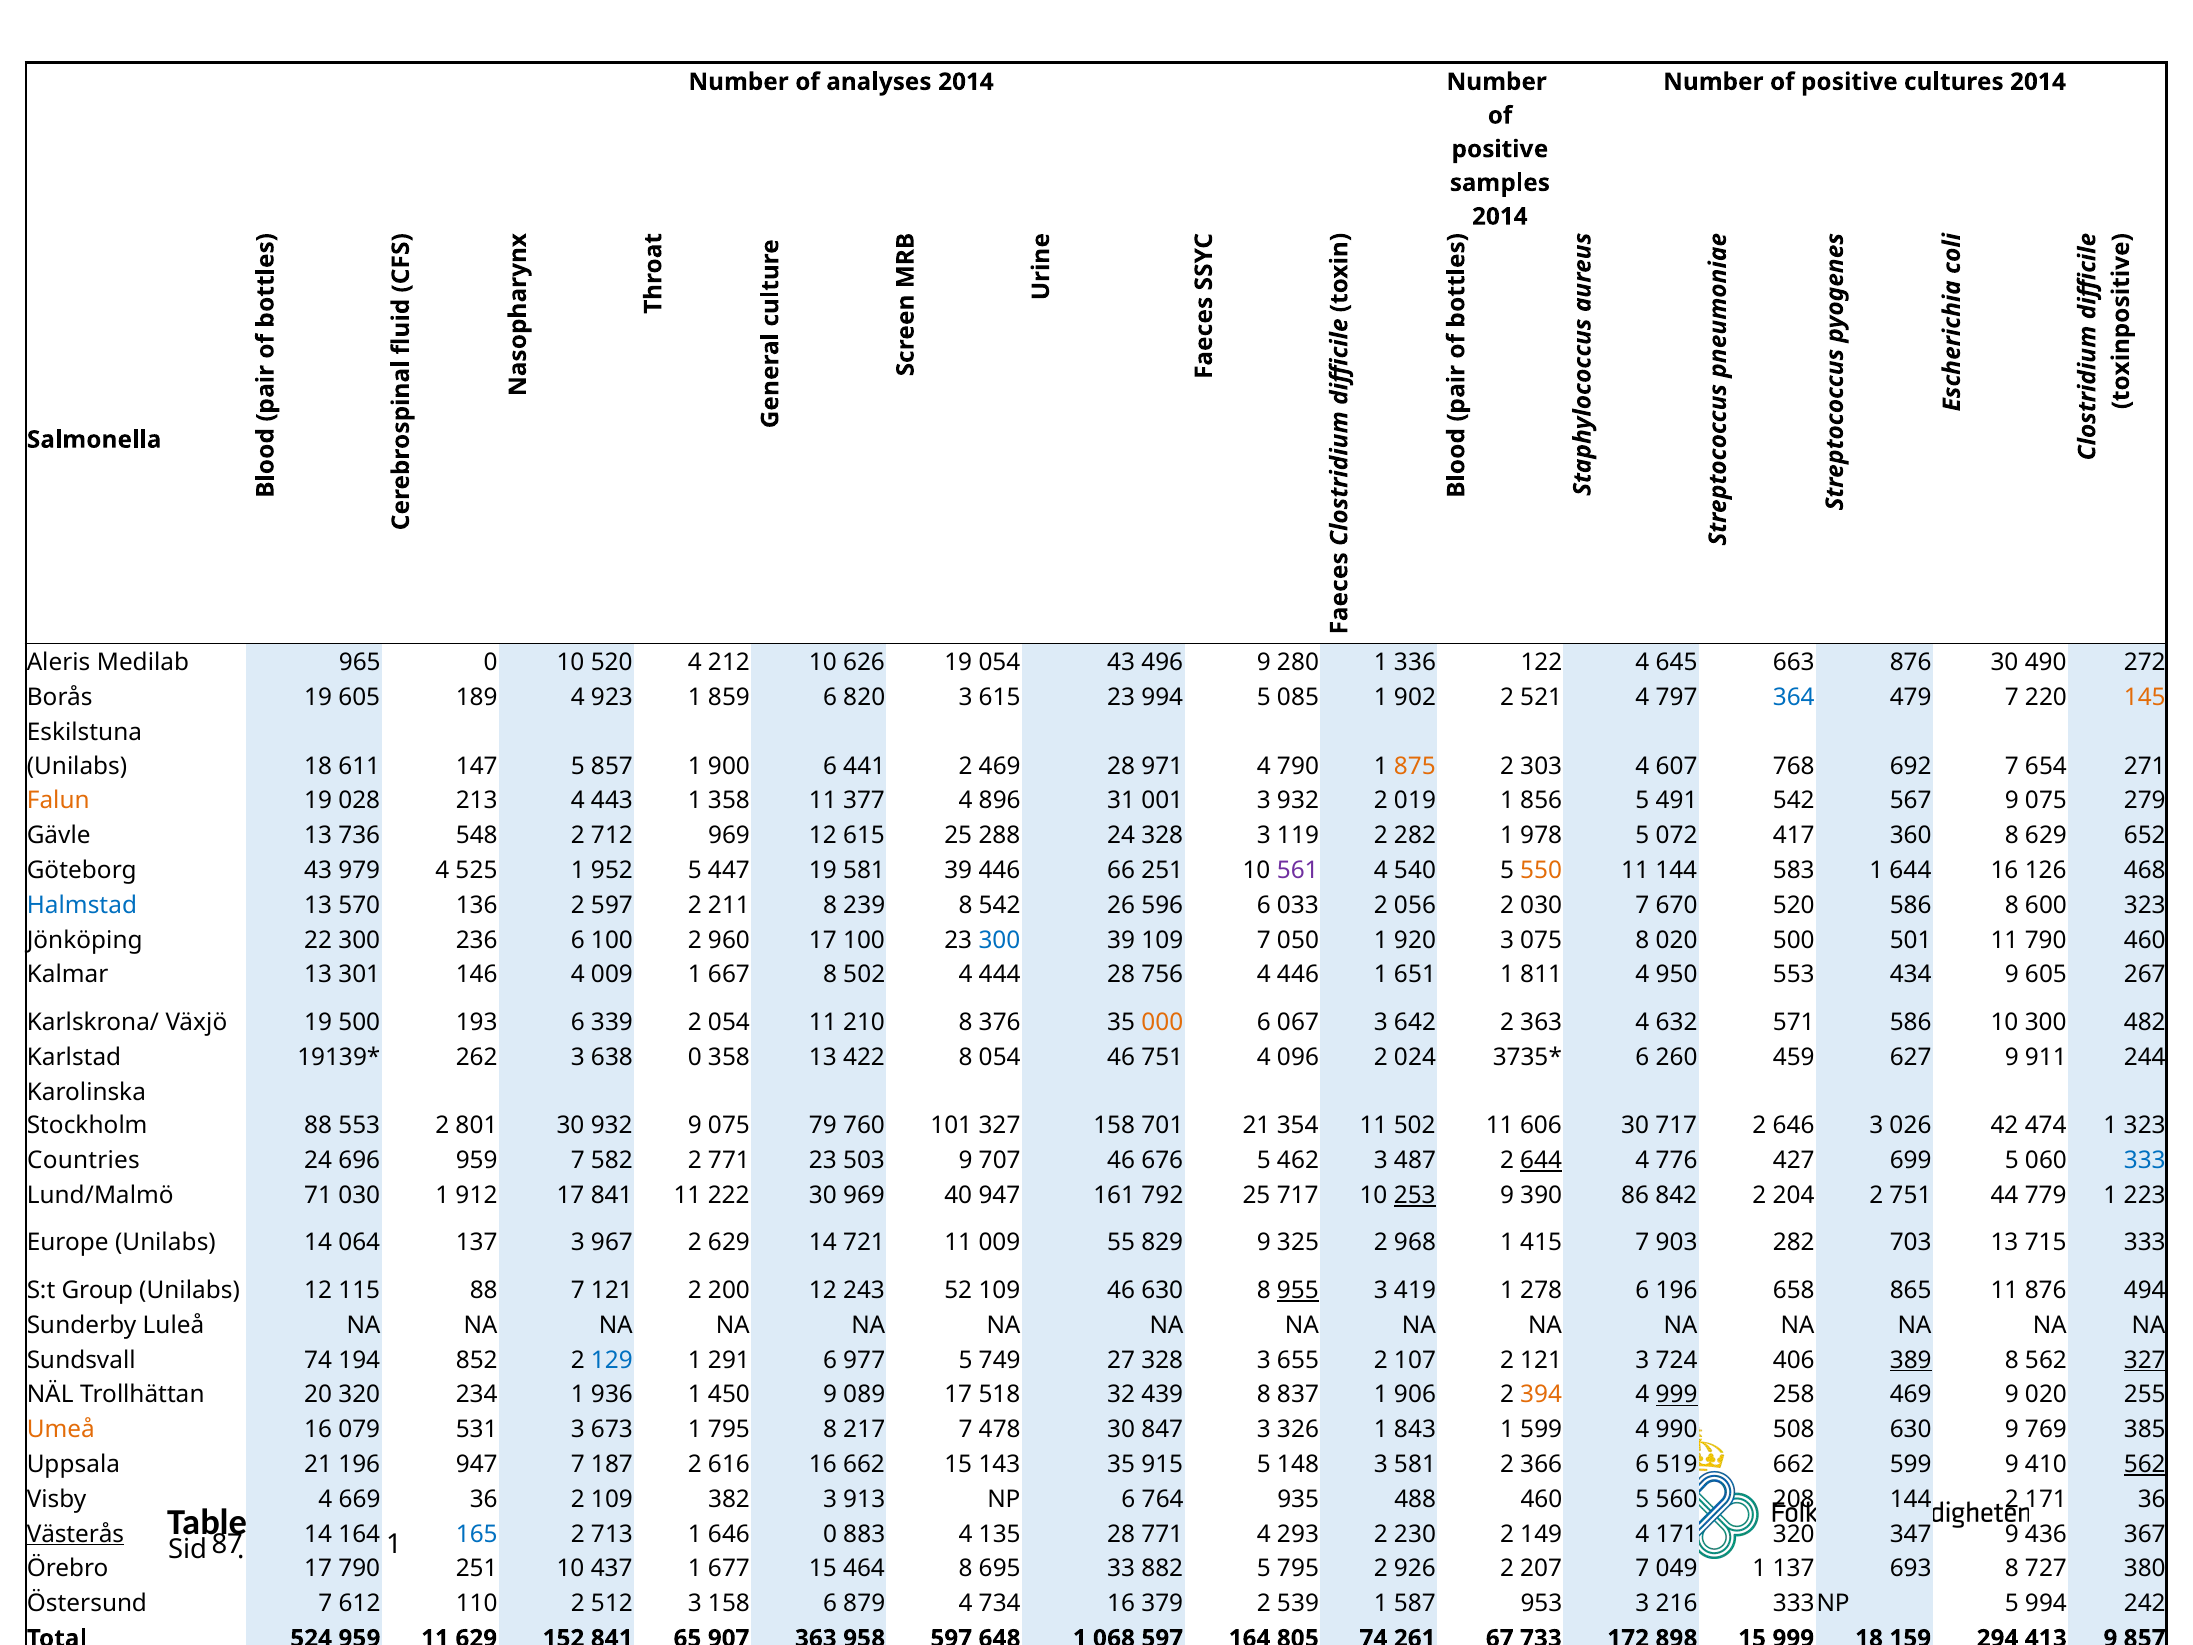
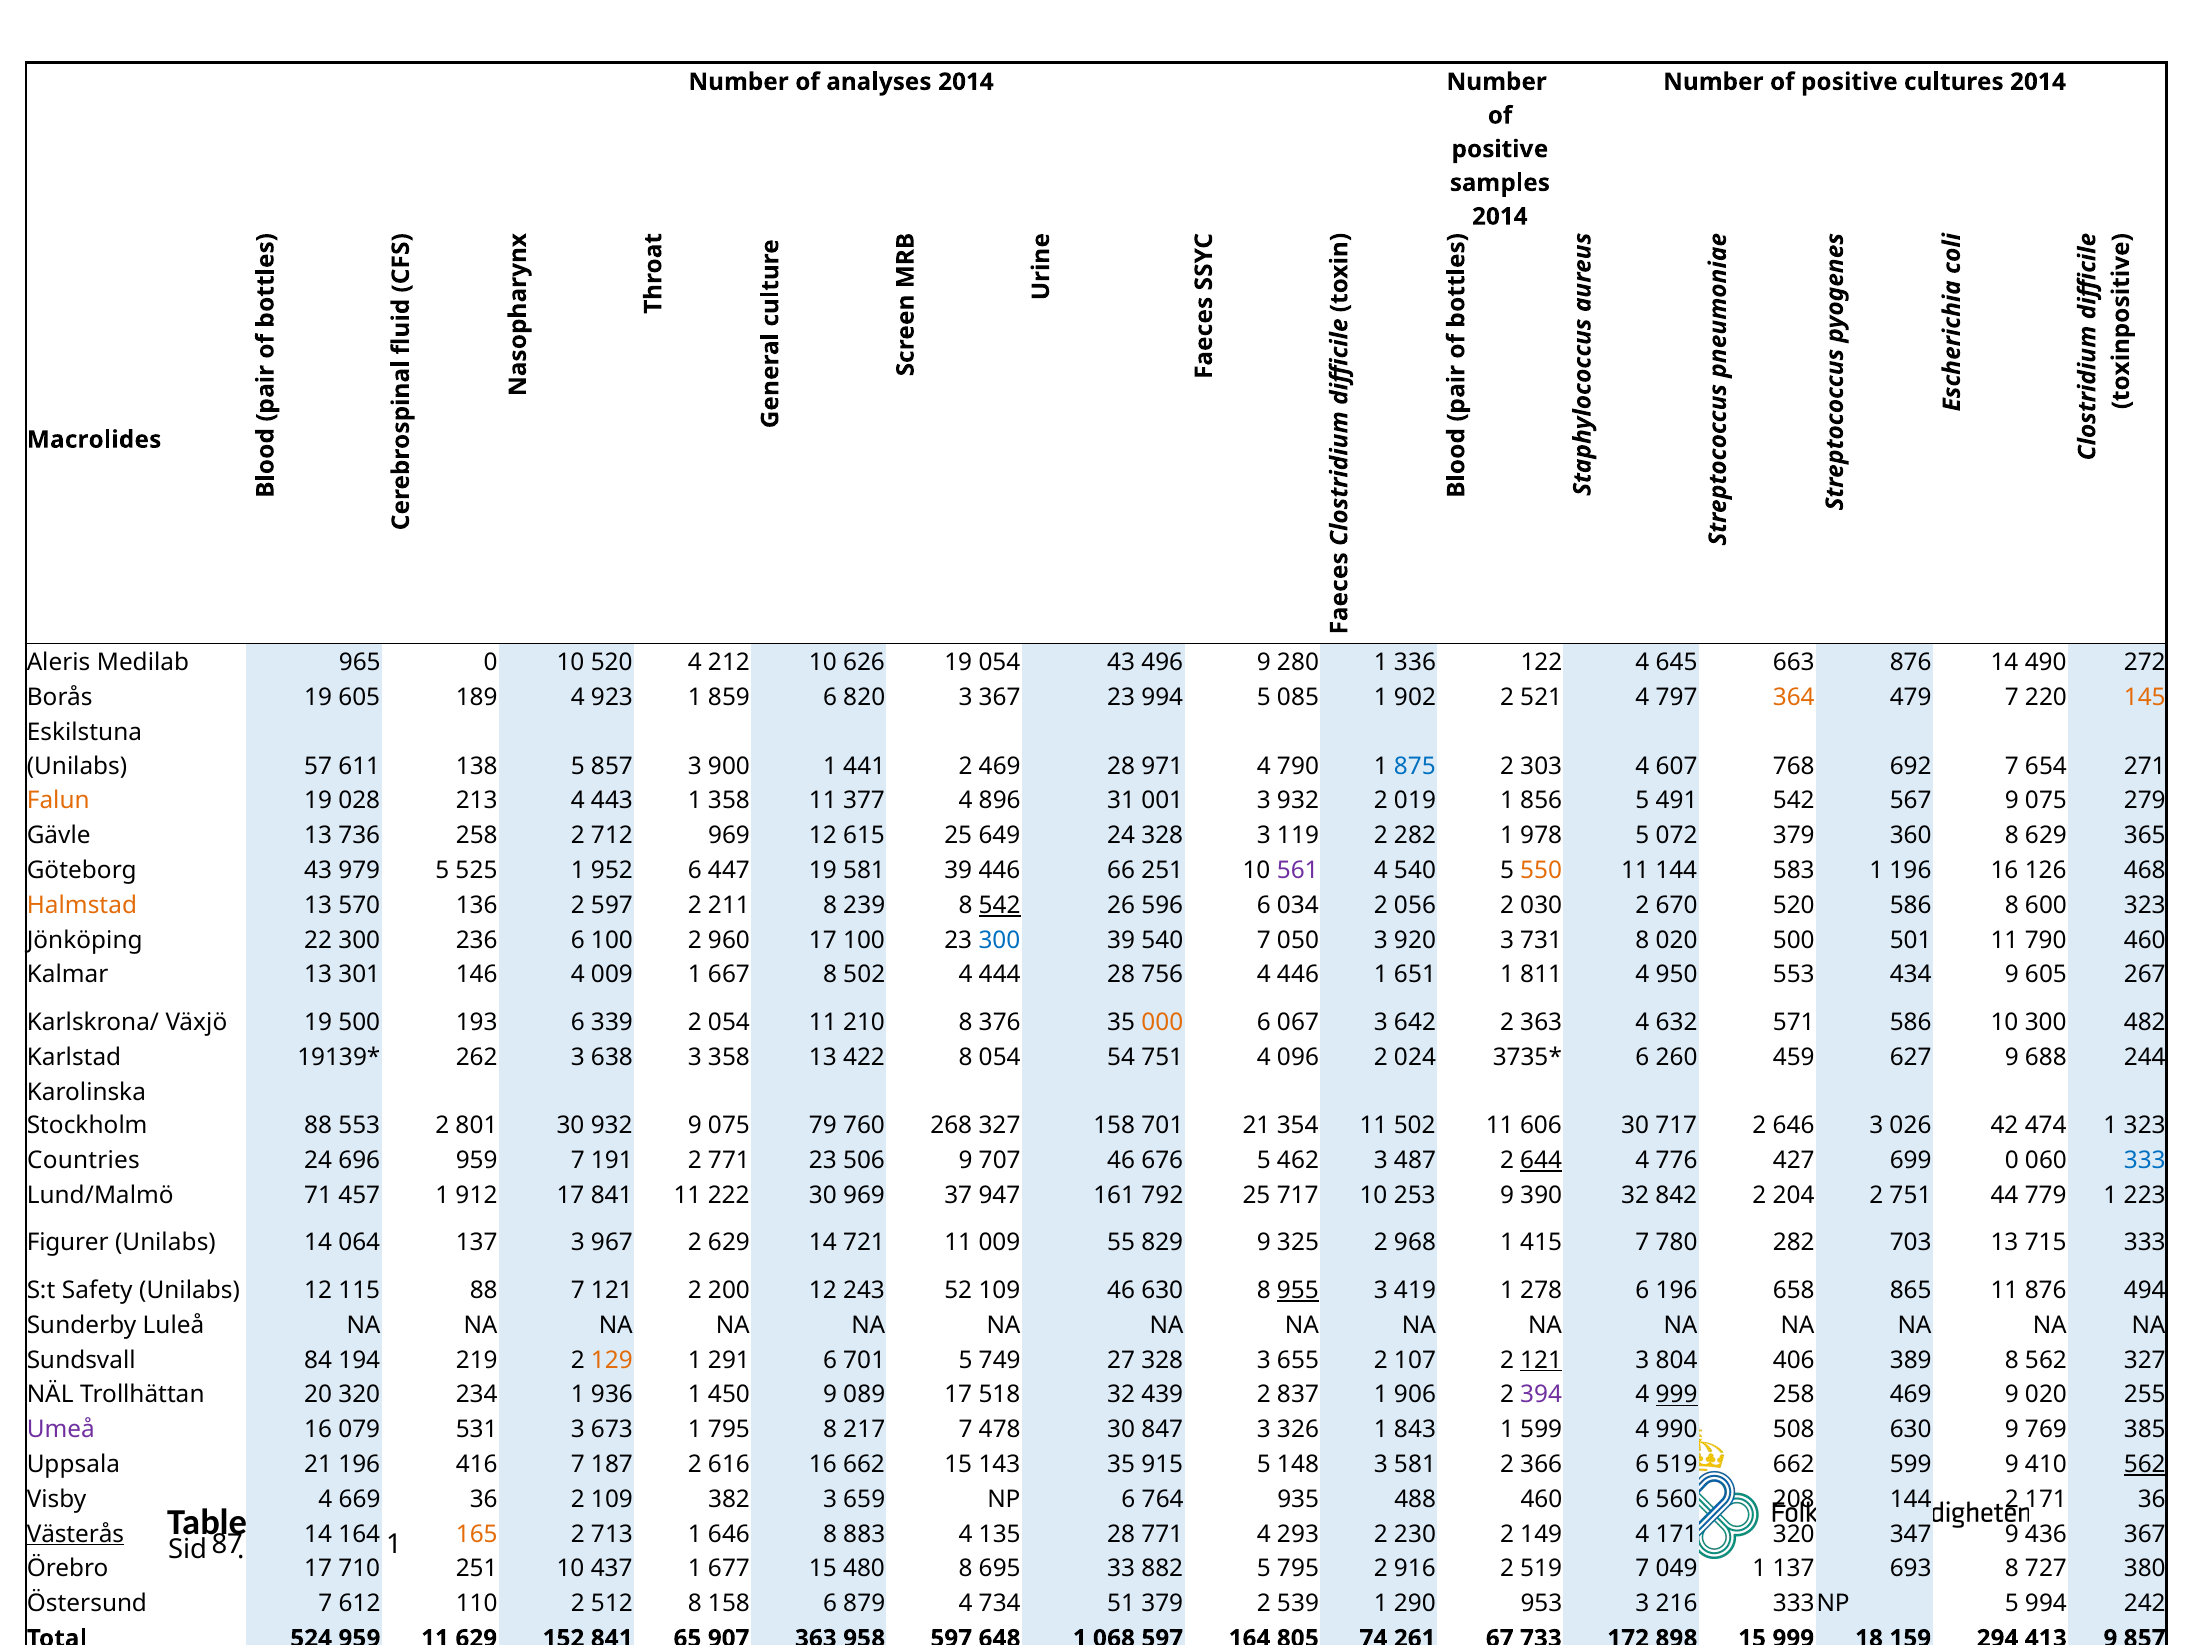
Salmonella: Salmonella -> Macrolides (94, 440)
876 30: 30 -> 14 (2004, 663)
3 615: 615 -> 367 (1000, 698)
364 colour: blue -> orange (1794, 698)
Unilabs 18: 18 -> 57 (318, 766)
147: 147 -> 138 (477, 766)
857 1: 1 -> 3 (695, 766)
900 6: 6 -> 1 (830, 766)
875 colour: orange -> blue (1415, 766)
736 548: 548 -> 258 (477, 836)
288: 288 -> 649 (999, 836)
072 417: 417 -> 379 (1794, 836)
652: 652 -> 365 (2145, 836)
979 4: 4 -> 5 (442, 870)
952 5: 5 -> 6 (695, 870)
1 644: 644 -> 196 (1910, 870)
Halmstad colour: blue -> orange (82, 905)
542 underline: none -> present (1000, 905)
033: 033 -> 034 (1298, 905)
030 7: 7 -> 2 (1642, 905)
39 109: 109 -> 540 (1162, 940)
050 1: 1 -> 3 (1381, 940)
3 075: 075 -> 731 (1541, 940)
638 0: 0 -> 3 (695, 1057)
054 46: 46 -> 54 (1121, 1057)
911: 911 -> 688 (2046, 1057)
101: 101 -> 268 (951, 1126)
582: 582 -> 191 (612, 1160)
503: 503 -> 506 (864, 1160)
699 5: 5 -> 0 (2012, 1160)
71 030: 030 -> 457 (359, 1195)
40: 40 -> 37 (958, 1195)
253 underline: present -> none (1415, 1195)
390 86: 86 -> 32 (1635, 1195)
Europe: Europe -> Figurer (68, 1243)
903: 903 -> 780 (1676, 1243)
Group: Group -> Safety (97, 1290)
Sundsvall 74: 74 -> 84 (318, 1360)
852: 852 -> 219 (477, 1360)
129 colour: blue -> orange (612, 1360)
6 977: 977 -> 701 (864, 1360)
121 underline: none -> present (1541, 1360)
724: 724 -> 804 (1676, 1360)
389 underline: present -> none (1911, 1360)
327 underline: present -> none (2145, 1360)
439 8: 8 -> 2 (1264, 1395)
394 colour: orange -> purple (1541, 1395)
Umeå colour: orange -> purple (61, 1430)
196 947: 947 -> 416 (477, 1464)
913: 913 -> 659 (864, 1499)
460 5: 5 -> 6 (1642, 1499)
165 colour: blue -> orange (477, 1534)
646 0: 0 -> 8 (830, 1534)
17 790: 790 -> 710 (359, 1569)
464: 464 -> 480 (864, 1569)
926: 926 -> 916 (1415, 1569)
2 207: 207 -> 519 (1541, 1569)
512 3: 3 -> 8 (695, 1603)
734 16: 16 -> 51 (1121, 1603)
587: 587 -> 290 (1415, 1603)
